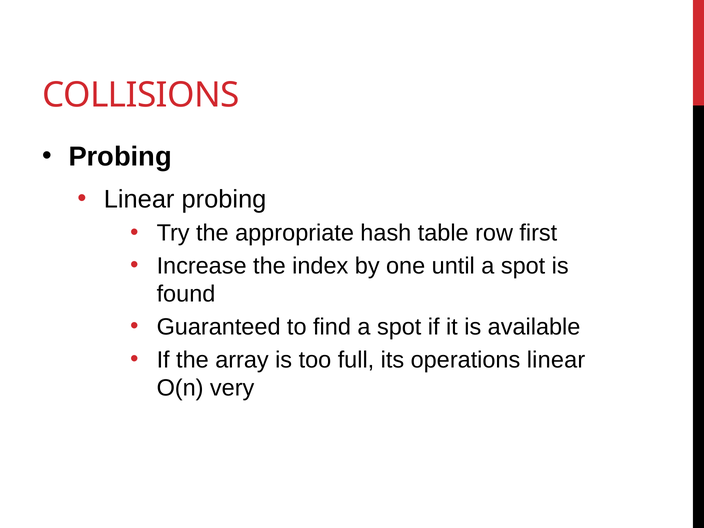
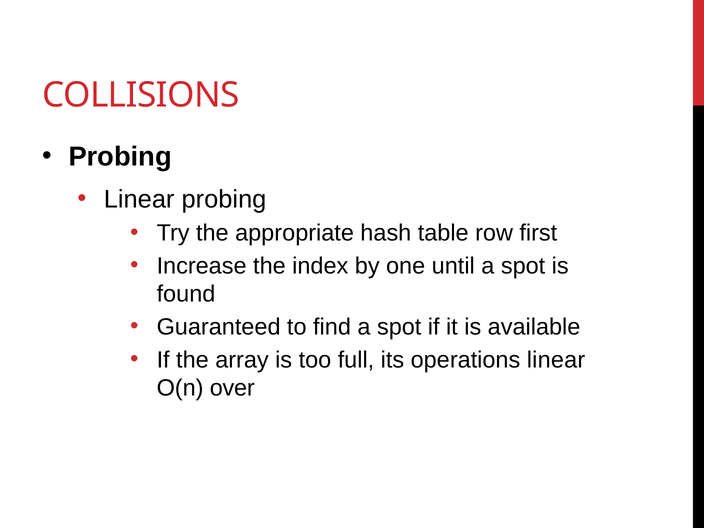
very: very -> over (232, 388)
